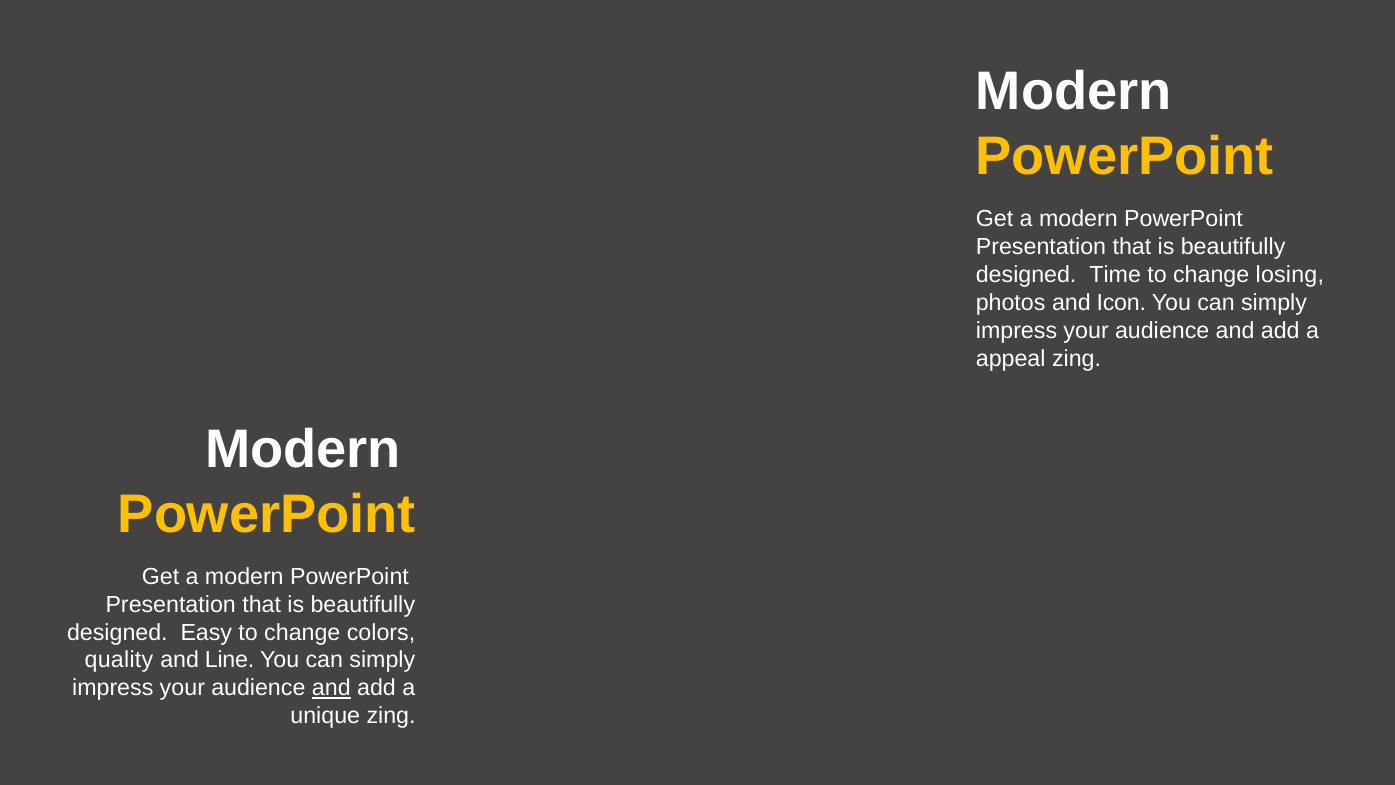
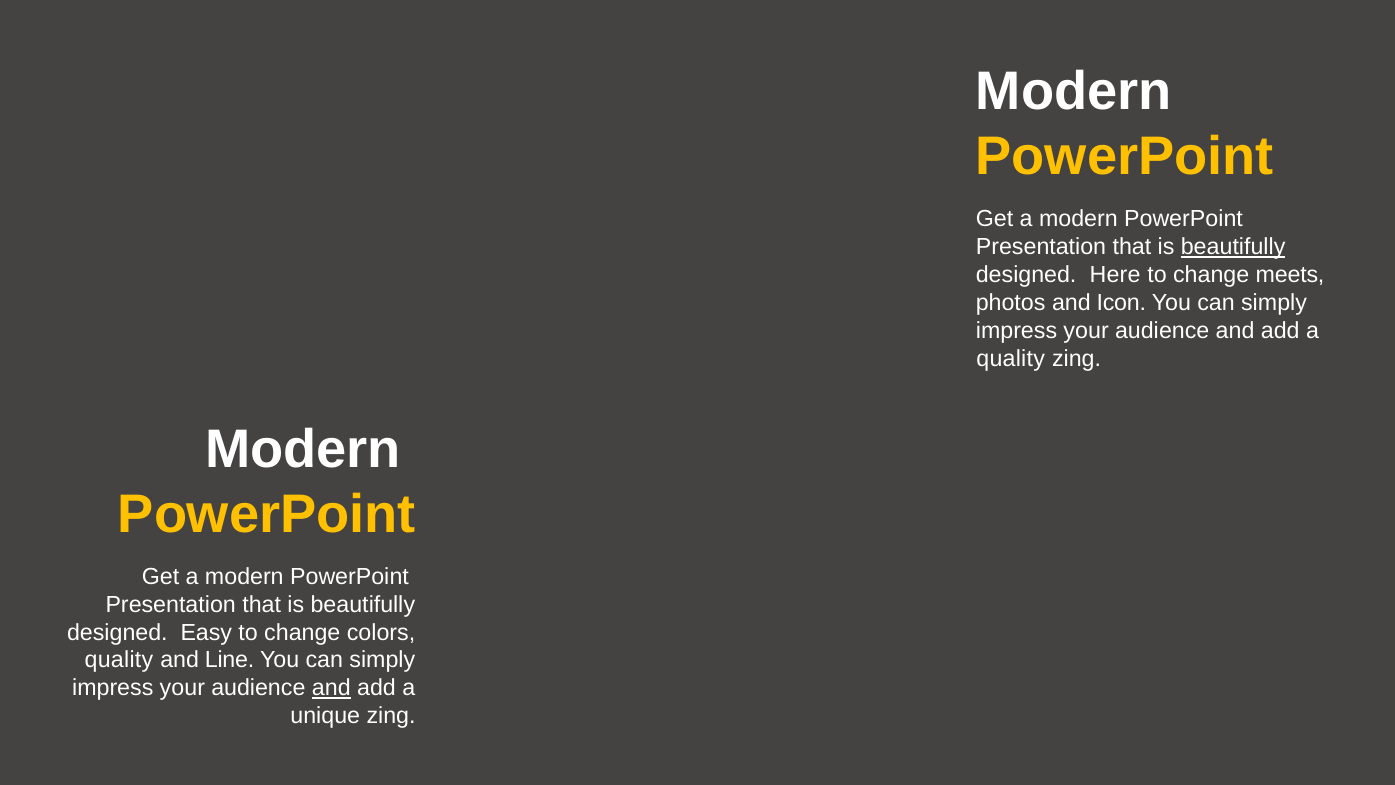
beautifully underline: none -> present (1233, 247)
Time: Time -> Here (1115, 275)
losing: losing -> meets (1290, 275)
appeal: appeal -> quality (1011, 358)
